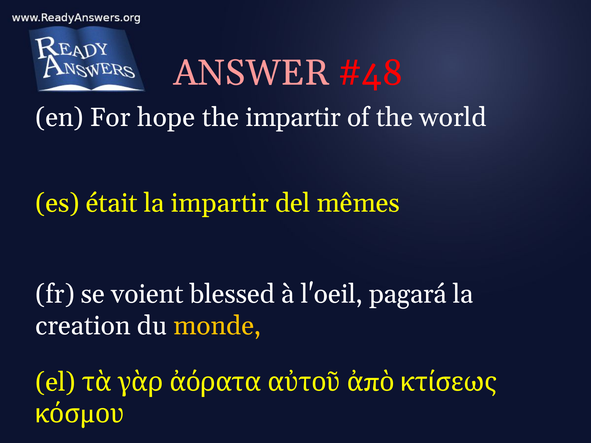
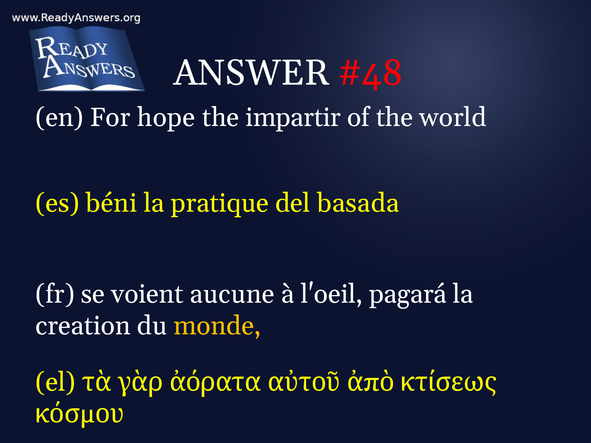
ANSWER colour: pink -> white (252, 73)
était: était -> béni (111, 203)
la impartir: impartir -> pratique (220, 203)
mêmes: mêmes -> basada (358, 203)
blessed: blessed -> aucune (232, 294)
